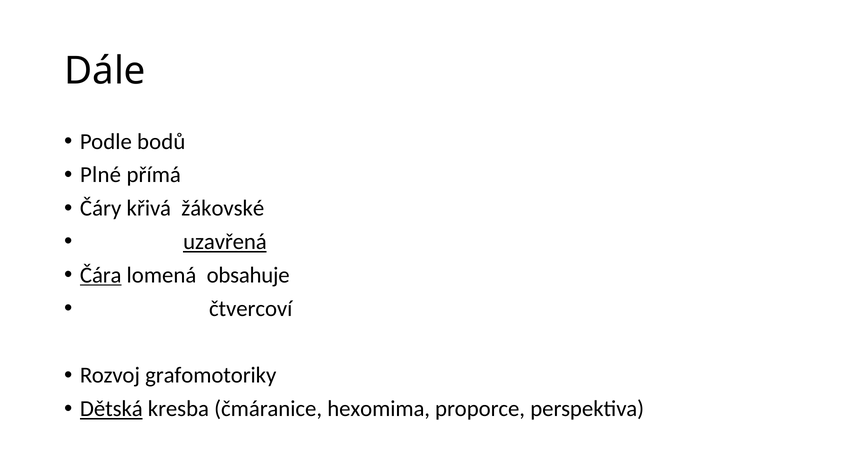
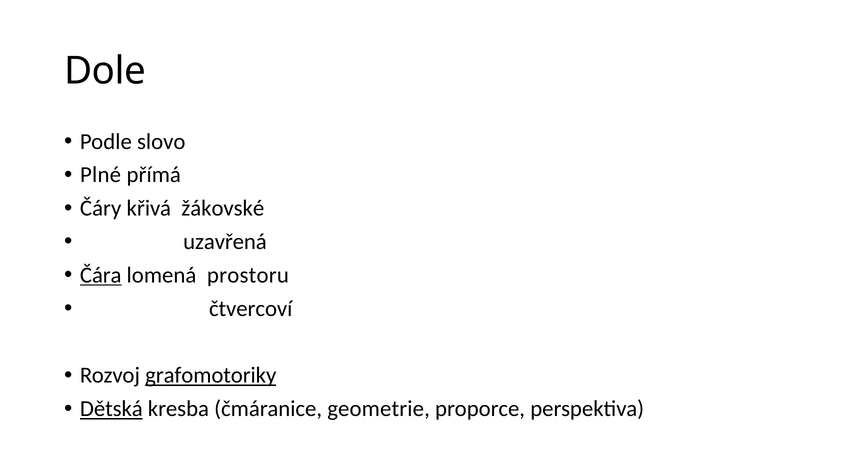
Dále: Dále -> Dole (105, 71)
bodů: bodů -> slovo (161, 141)
uzavřená underline: present -> none (225, 242)
obsahuje: obsahuje -> prostoru (248, 275)
grafomotoriky underline: none -> present (211, 375)
hexomima: hexomima -> geometrie (379, 409)
